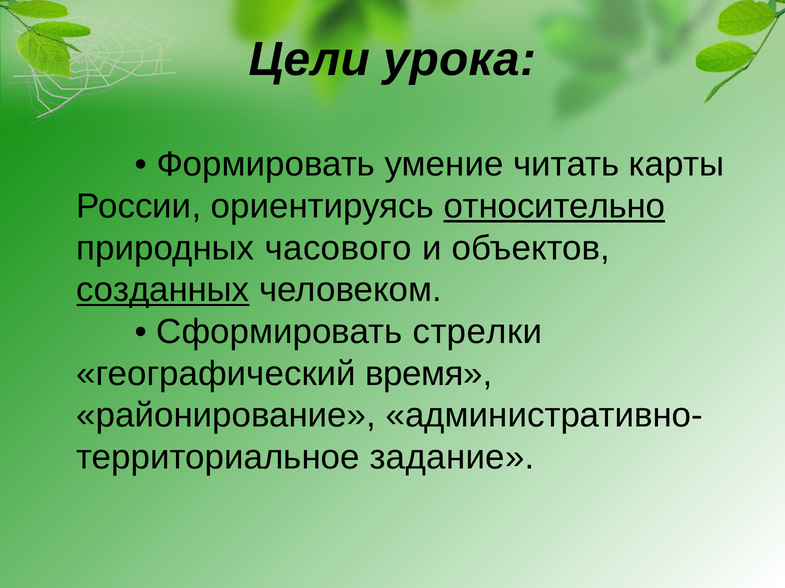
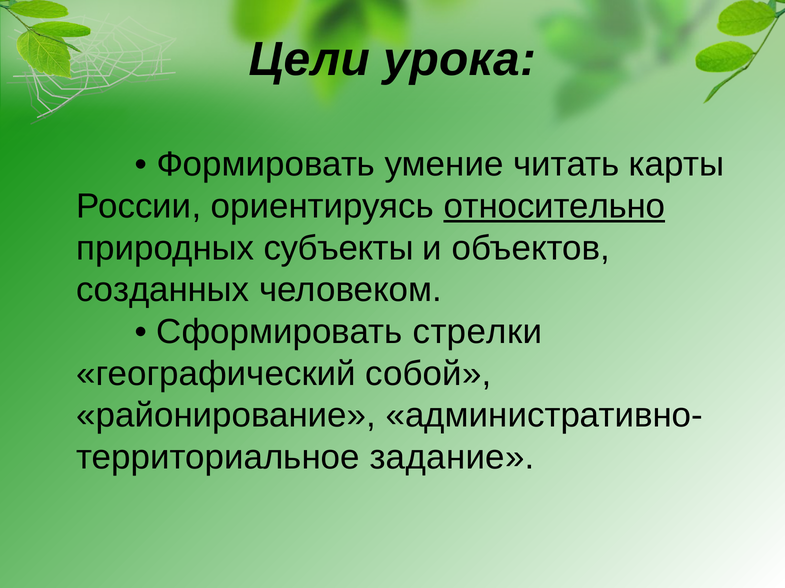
часового: часового -> субъекты (339, 248)
созданных underline: present -> none (163, 290)
время: время -> собой (428, 374)
